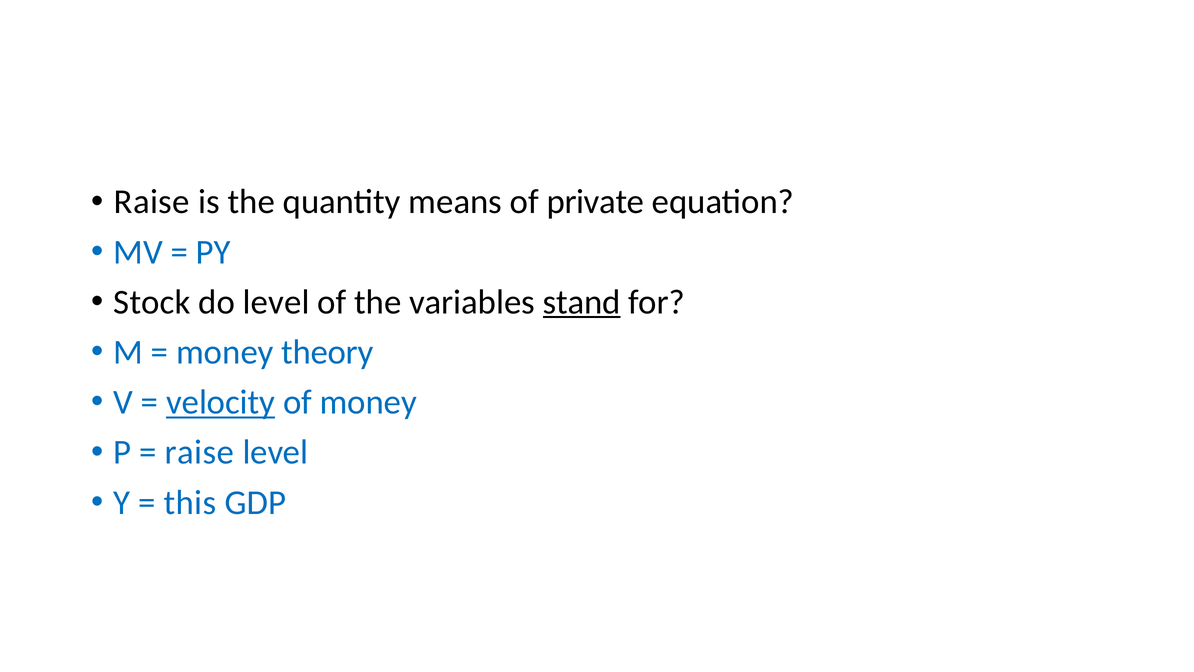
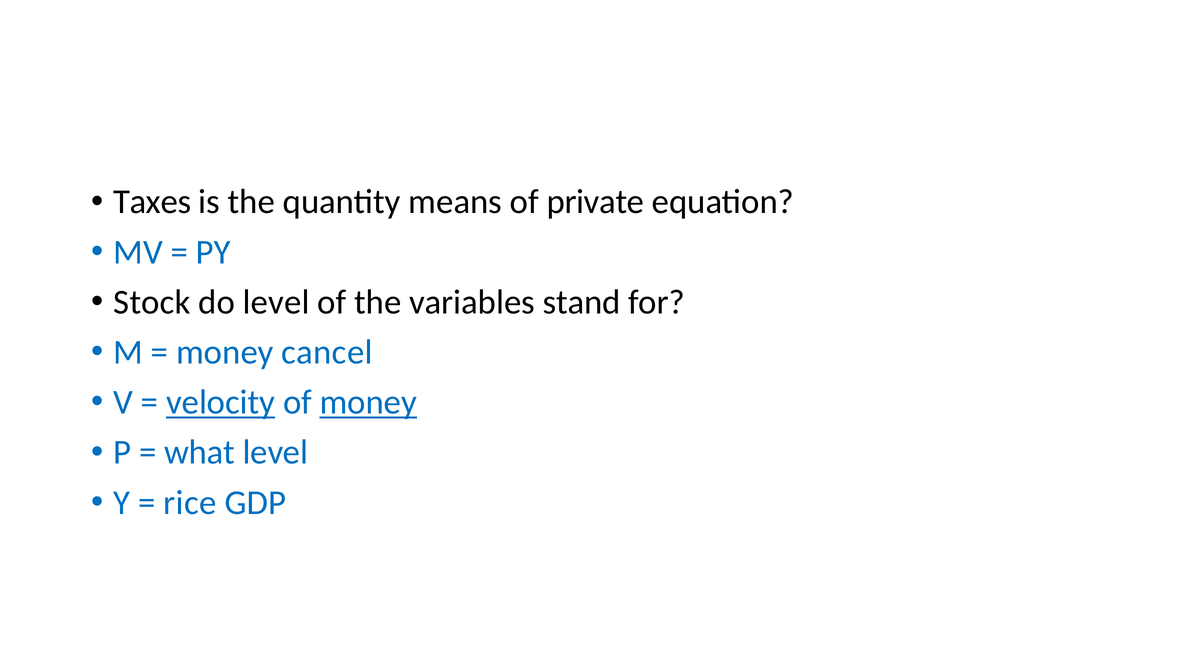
Raise: Raise -> Taxes (152, 202)
stand underline: present -> none (582, 302)
theory: theory -> cancel (327, 352)
money underline: none -> present (368, 402)
raise: raise -> what (200, 452)
this: this -> rice (190, 502)
